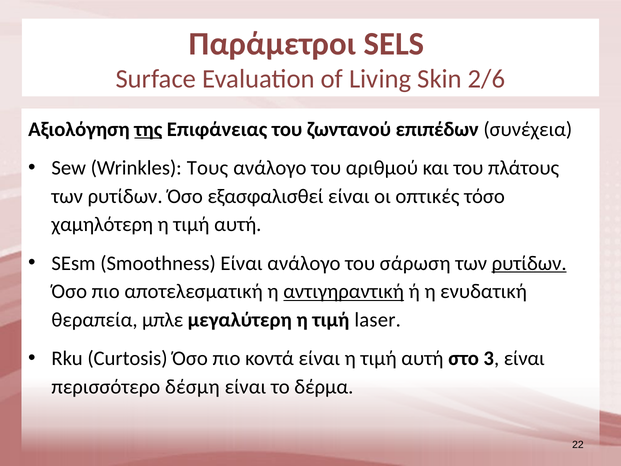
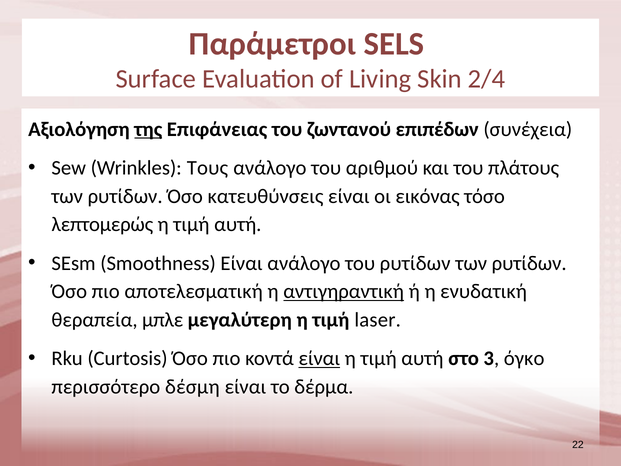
2/6: 2/6 -> 2/4 (487, 79)
εξασφαλισθεί: εξασφαλισθεί -> κατευθύνσεις (265, 196)
οπτικές: οπτικές -> εικόνας (428, 196)
χαμηλότερη: χαμηλότερη -> λεπτομερώς (102, 224)
του σάρωση: σάρωση -> ρυτίδων (415, 263)
ρυτίδων underline: present -> none (529, 263)
είναι underline: none -> present (319, 358)
3 είναι: είναι -> όγκο (524, 358)
